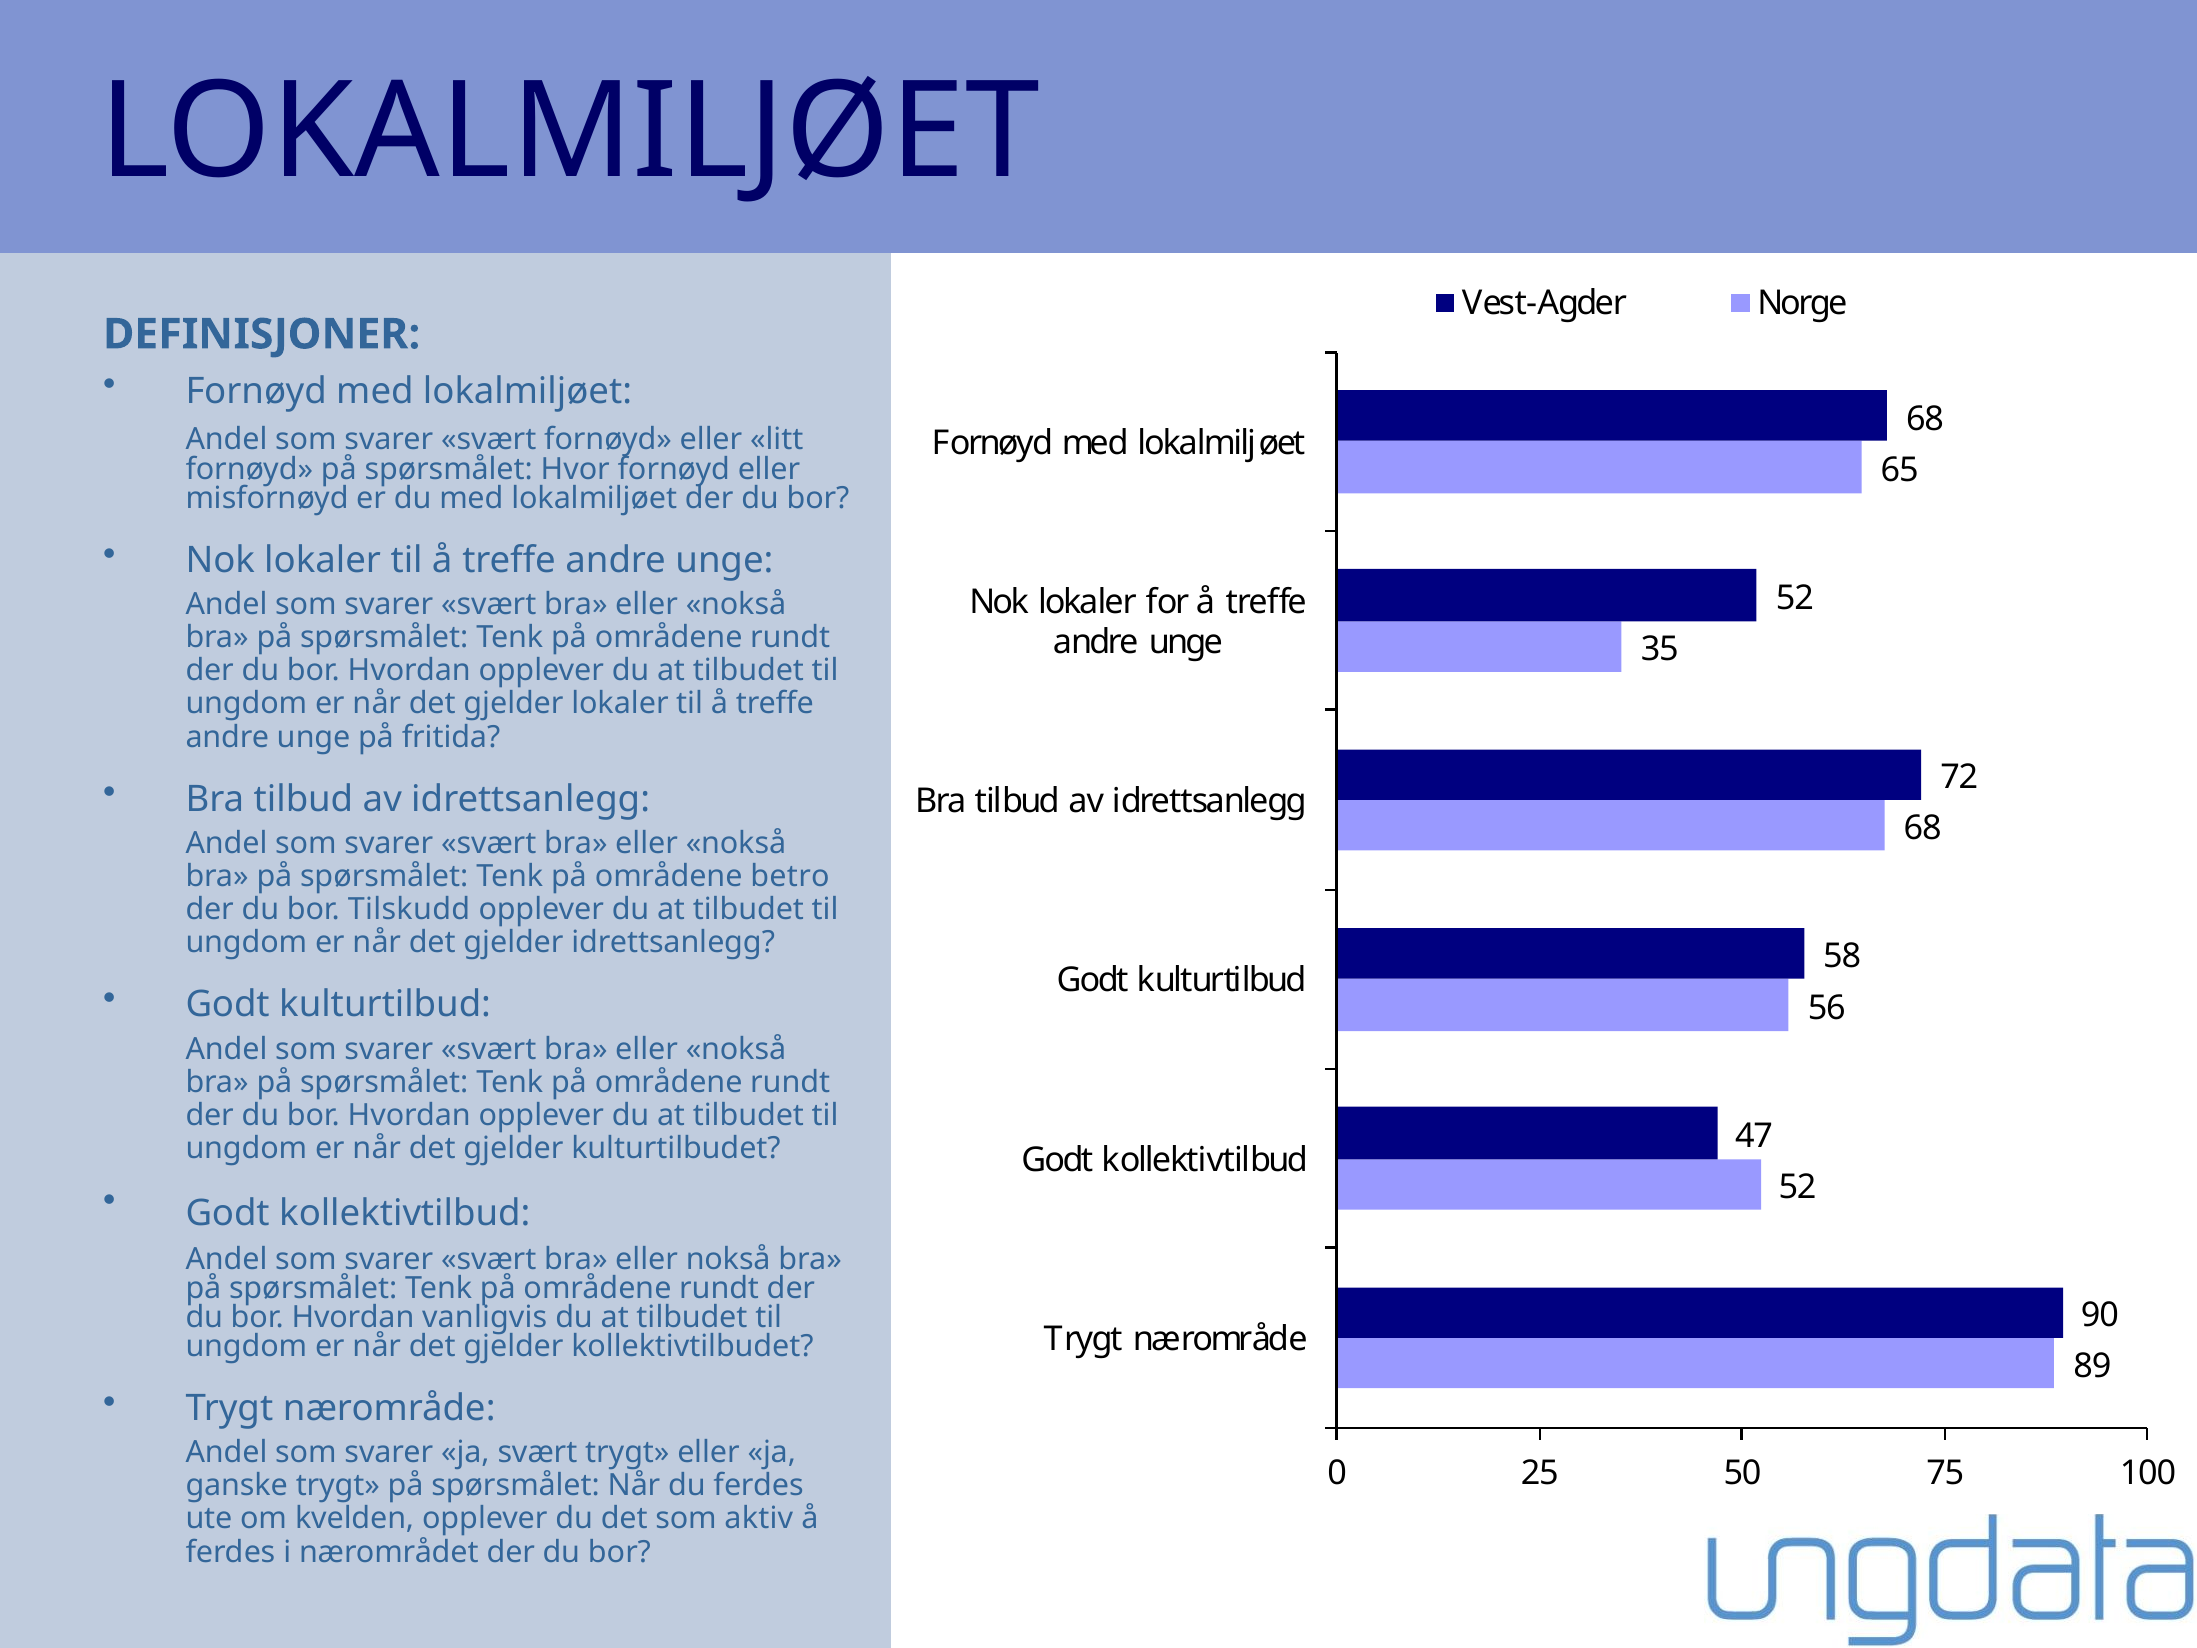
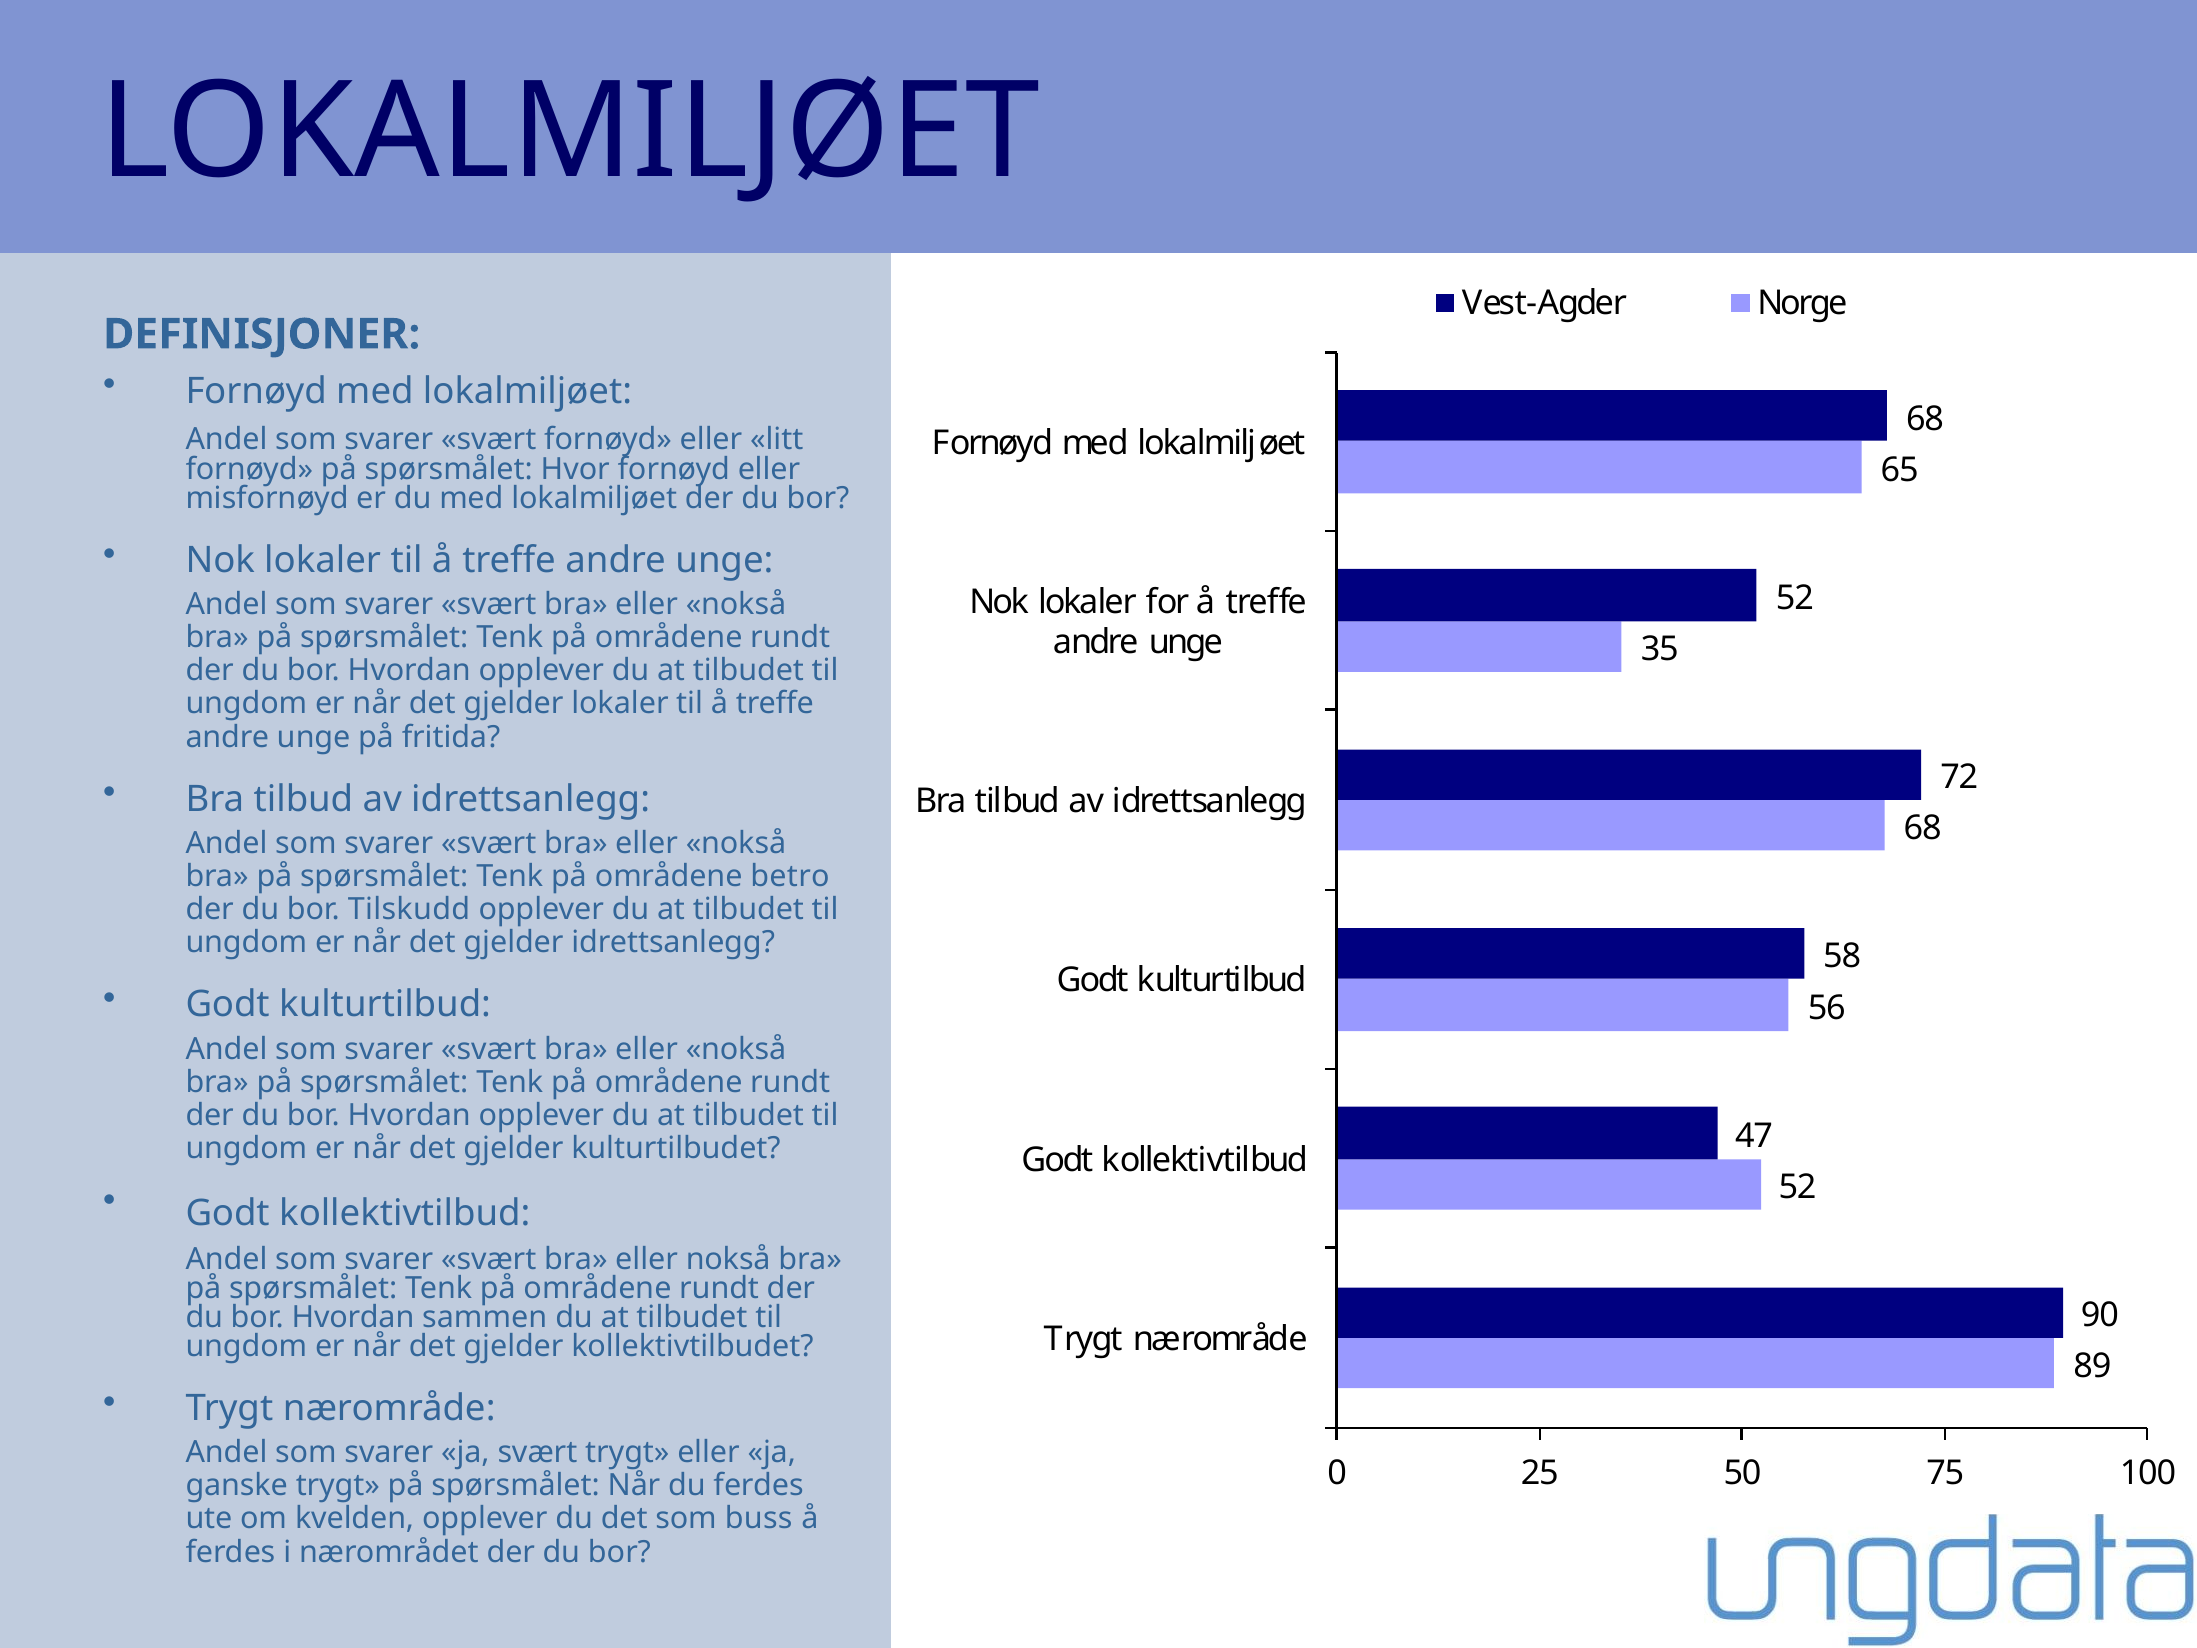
vanligvis: vanligvis -> sammen (485, 1317)
aktiv: aktiv -> buss (759, 1519)
